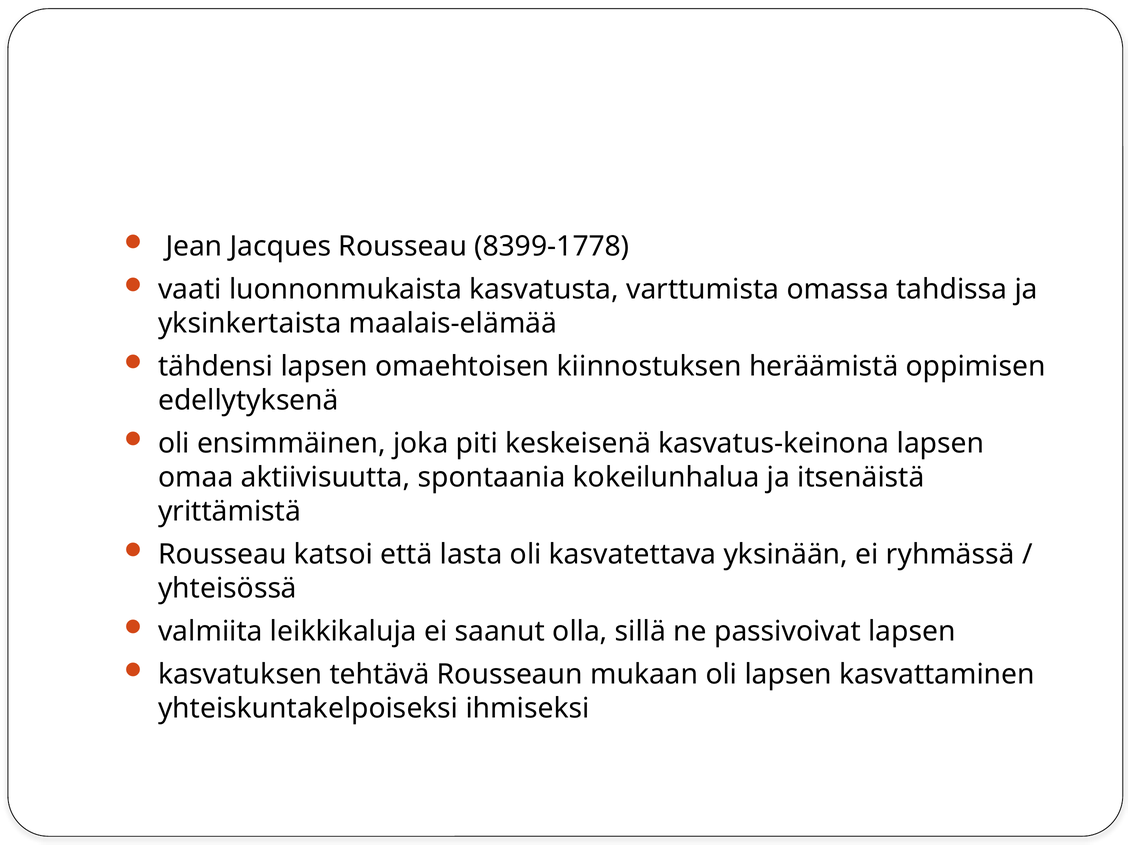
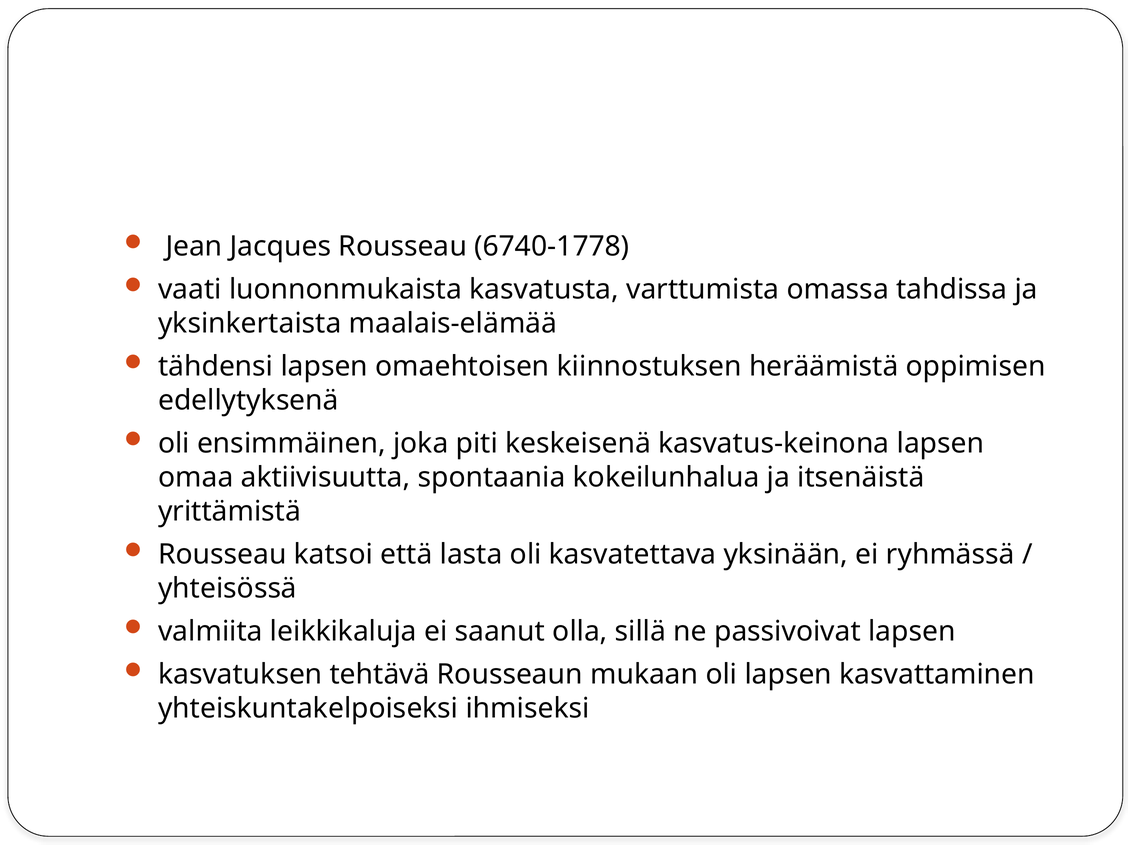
8399-1778: 8399-1778 -> 6740-1778 (552, 247)
